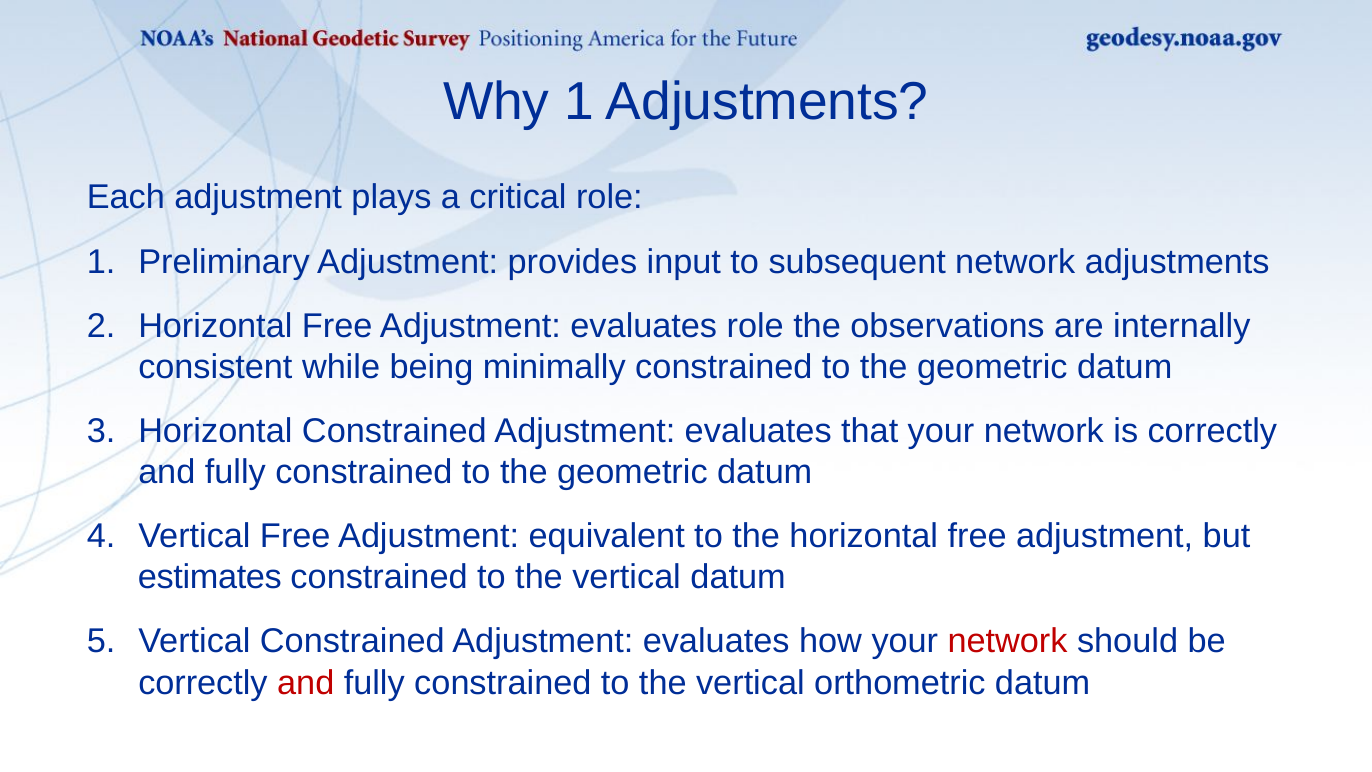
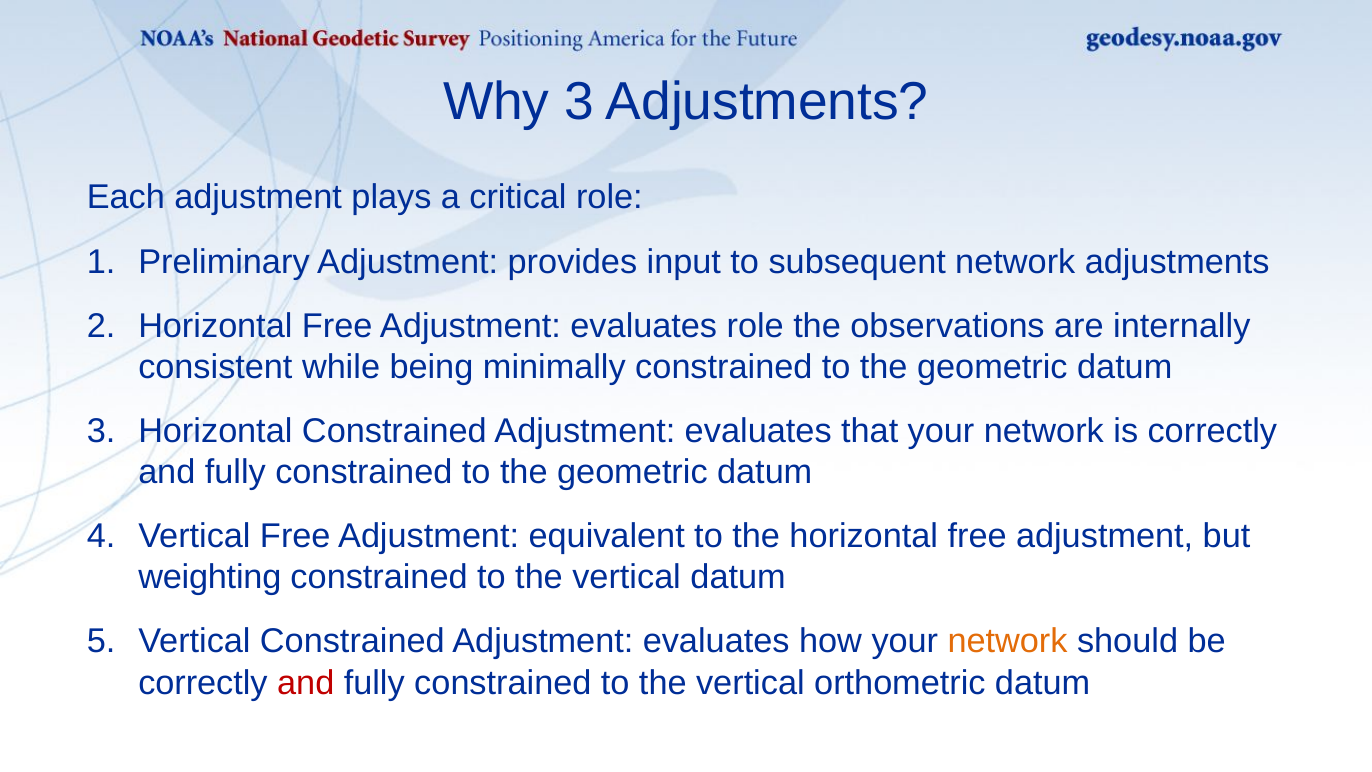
Why 1: 1 -> 3 (579, 102)
estimates: estimates -> weighting (210, 577)
network colour: red -> orange (1008, 641)
